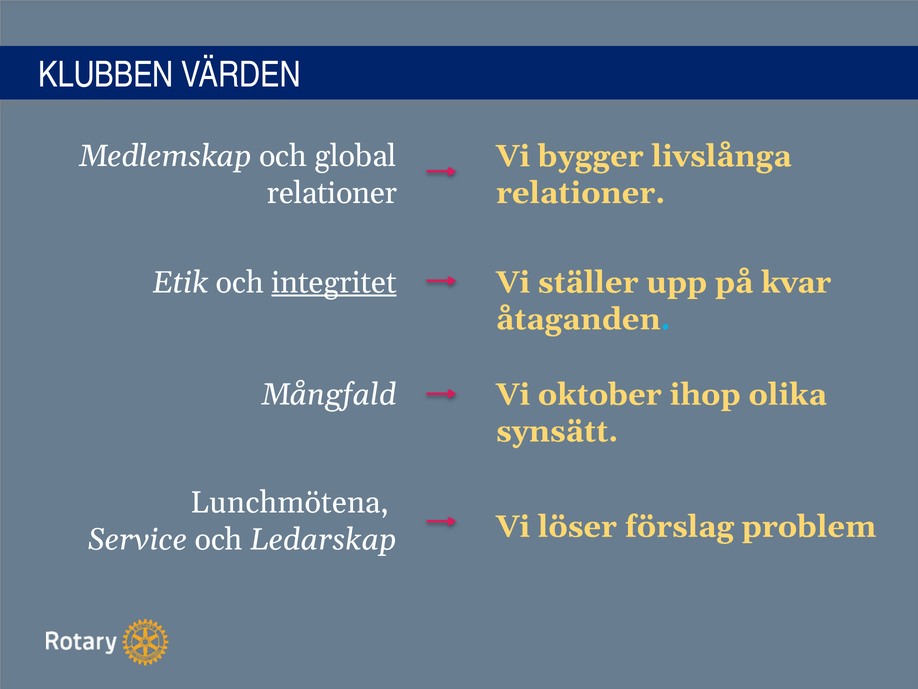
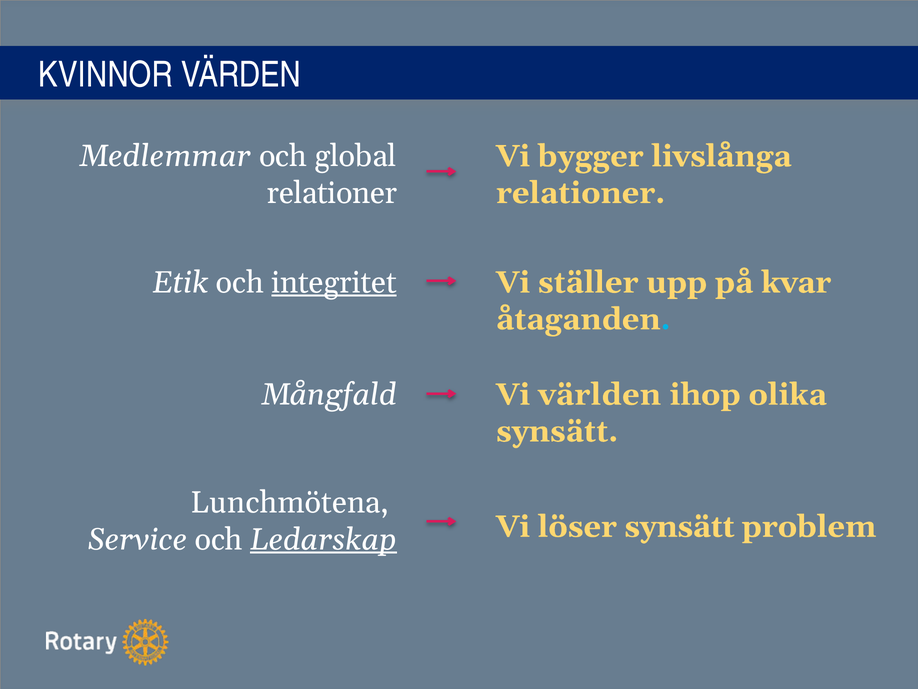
KLUBBEN: KLUBBEN -> KVINNOR (106, 75)
Medlemskap: Medlemskap -> Medlemmar (165, 156)
oktober: oktober -> världen (600, 394)
löser förslag: förslag -> synsätt (680, 526)
Ledarskap underline: none -> present (323, 539)
